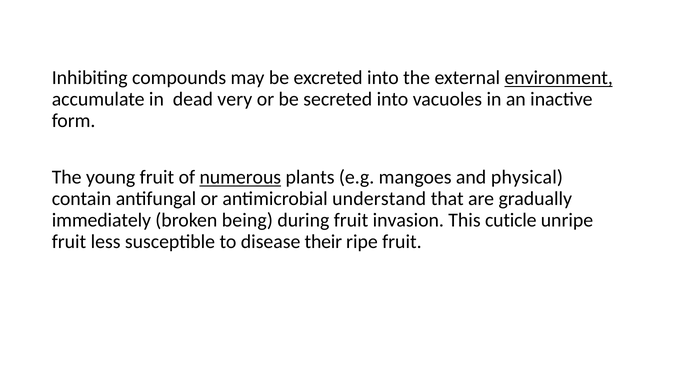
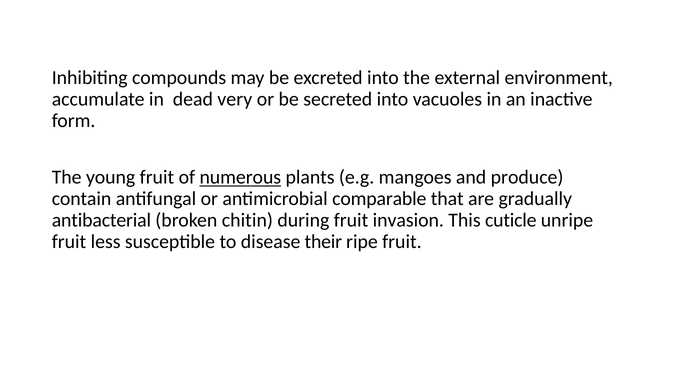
environment underline: present -> none (559, 78)
physical: physical -> produce (527, 177)
understand: understand -> comparable (379, 199)
immediately: immediately -> antibacterial (101, 220)
being: being -> chitin (247, 220)
